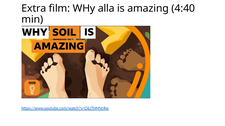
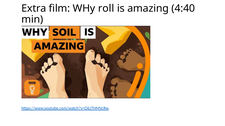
alla: alla -> roll (106, 8)
